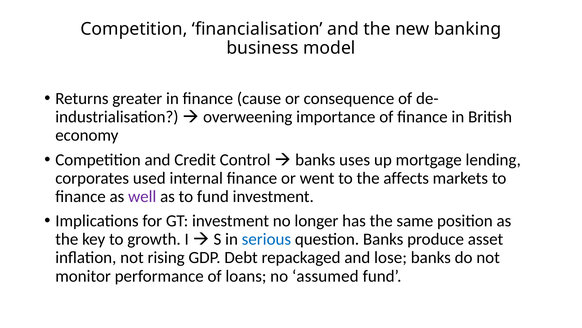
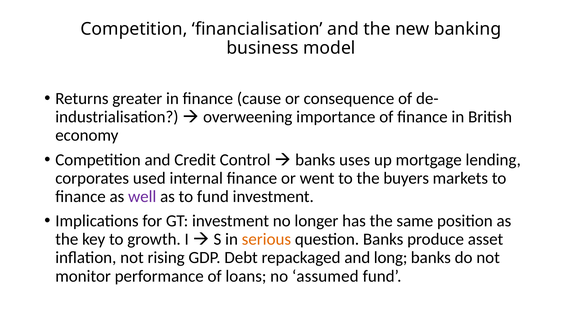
affects: affects -> buyers (406, 178)
serious colour: blue -> orange (266, 239)
lose: lose -> long (391, 257)
